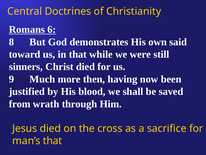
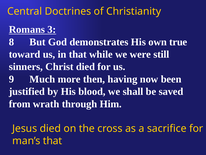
6: 6 -> 3 (52, 29)
said: said -> true (178, 42)
